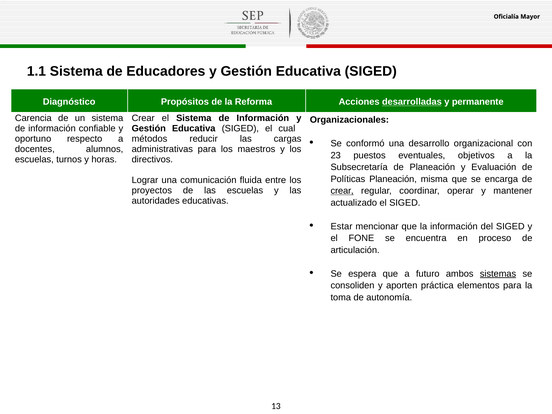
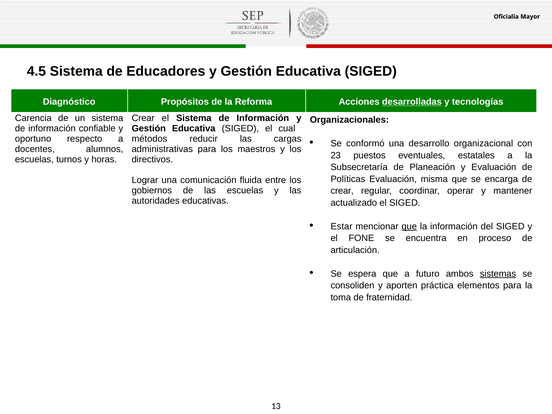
1.1: 1.1 -> 4.5 (36, 71)
permanente: permanente -> tecnologías (478, 102)
objetivos: objetivos -> estatales (476, 155)
Políticas Planeación: Planeación -> Evaluación (393, 179)
proyectos: proyectos -> gobiernos (152, 190)
crear underline: present -> none (342, 191)
que underline: none -> present (409, 226)
autonomía: autonomía -> fraternidad (389, 297)
